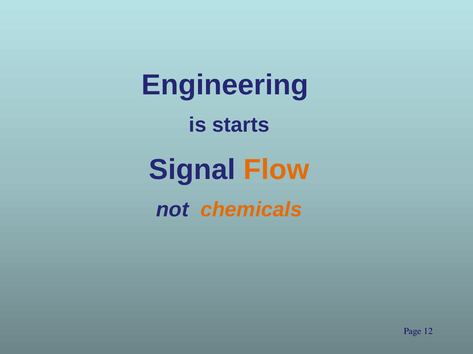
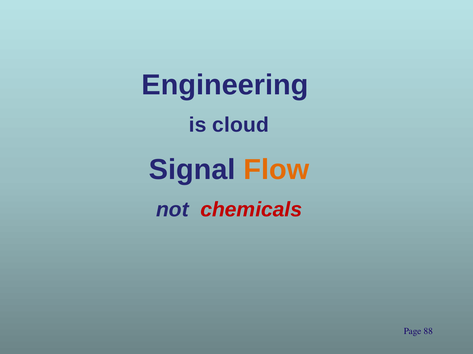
starts: starts -> cloud (241, 125)
chemicals colour: orange -> red (251, 210)
12: 12 -> 88 (428, 332)
